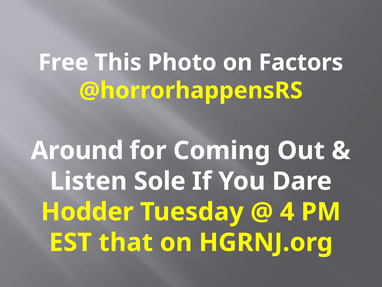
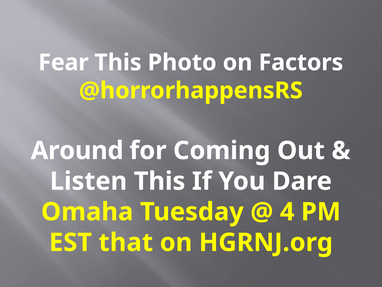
Free: Free -> Fear (63, 62)
Listen Sole: Sole -> This (160, 181)
Hodder: Hodder -> Omaha (87, 212)
